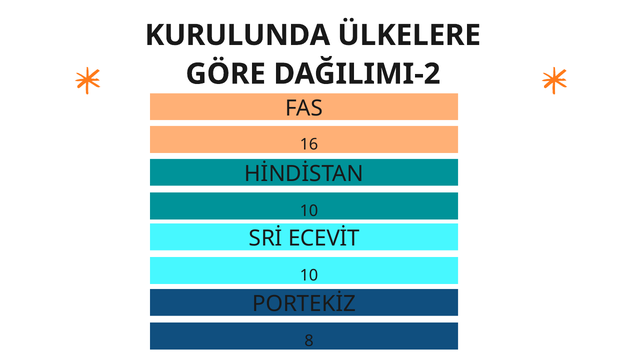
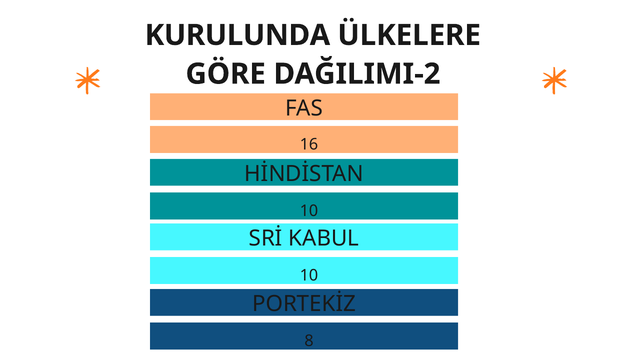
ECEVİT: ECEVİT -> KABUL (324, 238)
